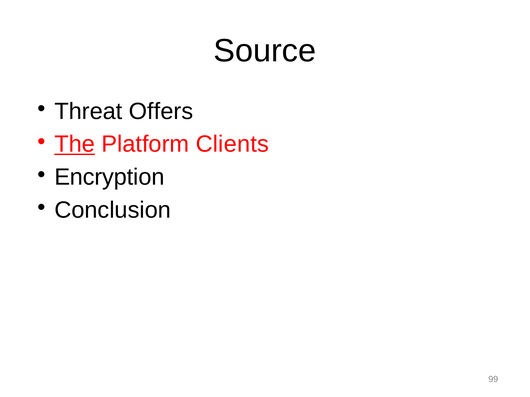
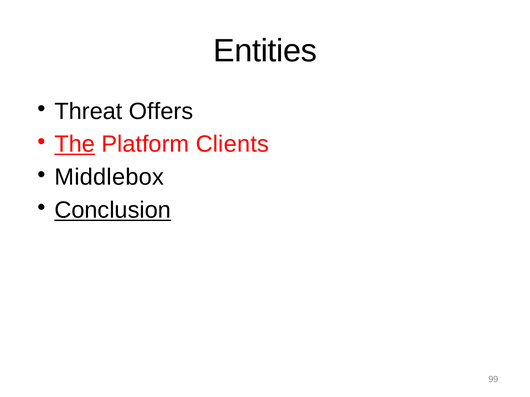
Source: Source -> Entities (265, 51)
Encryption: Encryption -> Middlebox (109, 177)
Conclusion underline: none -> present (113, 210)
